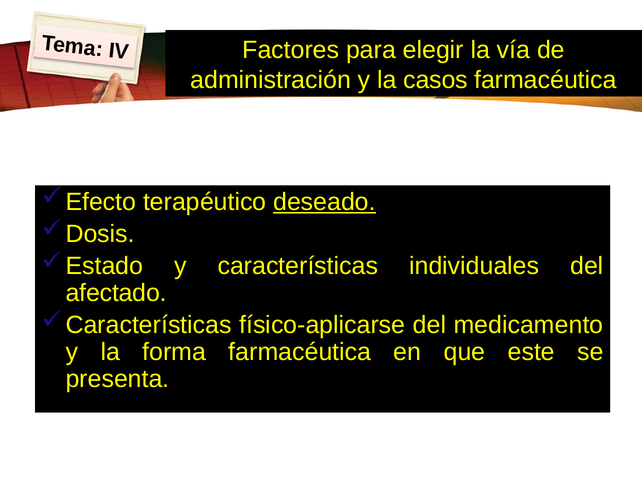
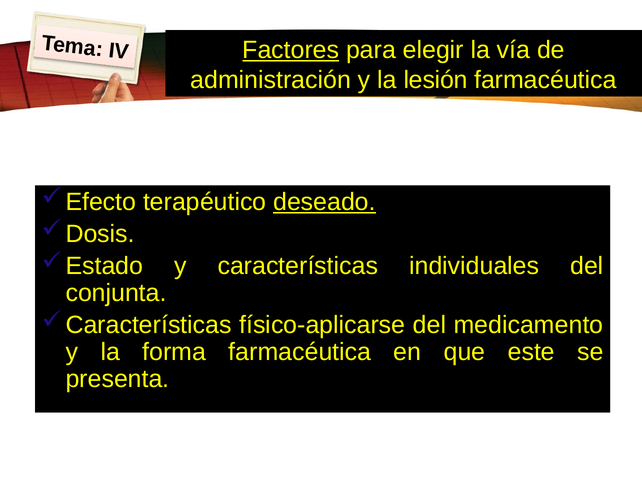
Factores underline: none -> present (291, 50)
casos: casos -> lesión (436, 80)
afectado: afectado -> conjunta (116, 293)
